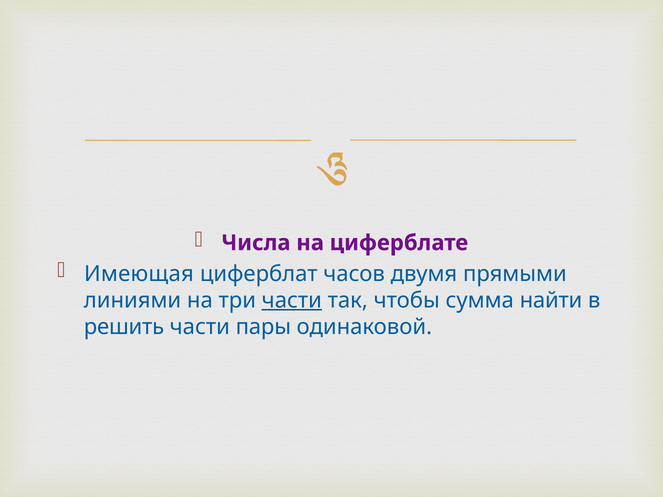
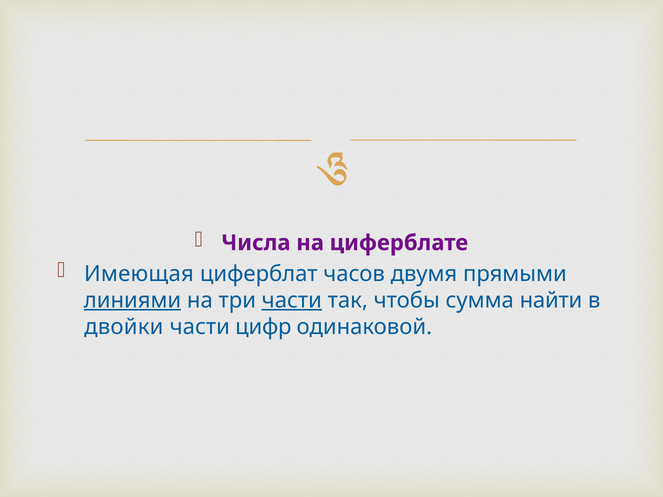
линиями underline: none -> present (133, 300)
решить: решить -> двойки (124, 327)
пары: пары -> цифр (263, 327)
